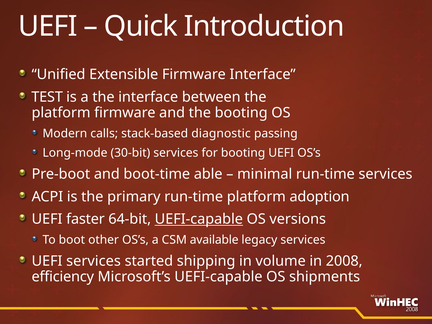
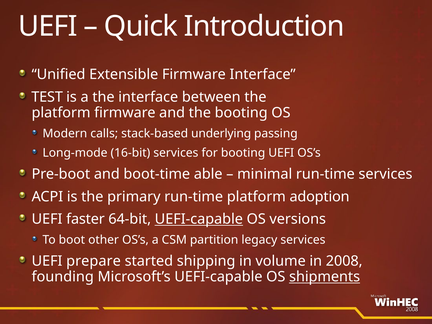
diagnostic: diagnostic -> underlying (221, 133)
30-bit: 30-bit -> 16-bit (130, 153)
available: available -> partition (214, 240)
UEFI services: services -> prepare (94, 261)
efficiency: efficiency -> founding (63, 277)
shipments underline: none -> present (325, 277)
